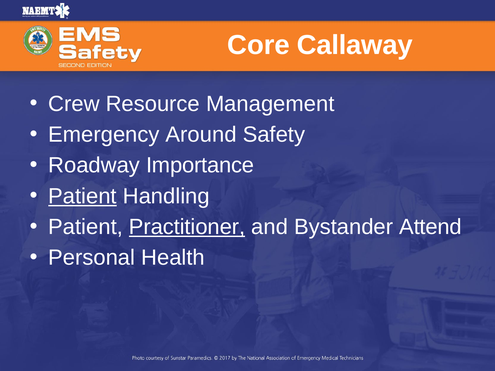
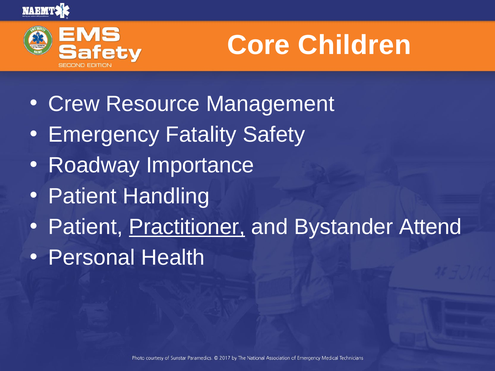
Callaway: Callaway -> Children (355, 45)
Around: Around -> Fatality (201, 135)
Patient underline: present -> none (83, 196)
